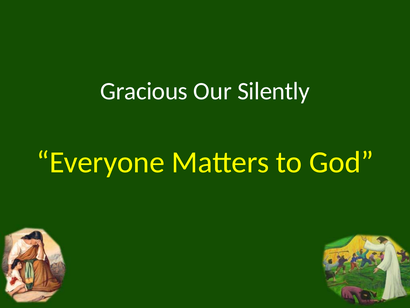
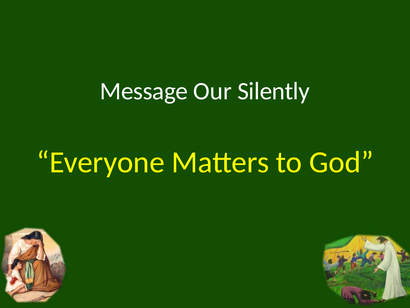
Gracious: Gracious -> Message (144, 91)
